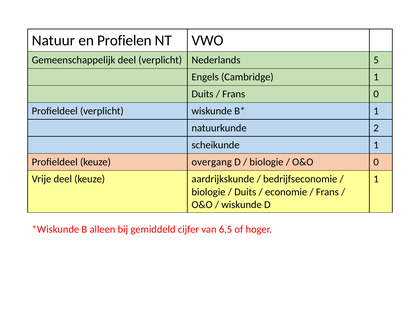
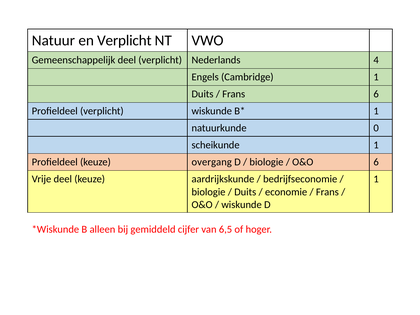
en Profielen: Profielen -> Verplicht (124, 41)
5: 5 -> 4 (376, 60)
Frans 0: 0 -> 6 (376, 94)
2: 2 -> 0 (376, 128)
O&O 0: 0 -> 6 (376, 162)
